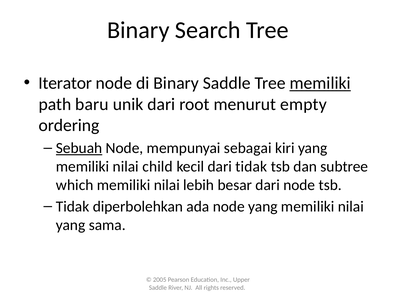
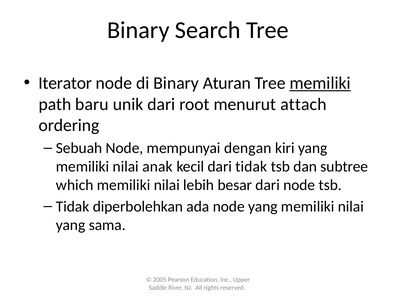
Binary Saddle: Saddle -> Aturan (227, 83)
empty: empty -> attach (303, 104)
Sebuah underline: present -> none (79, 148)
sebagai: sebagai -> dengan (248, 148)
child: child -> anak (158, 167)
